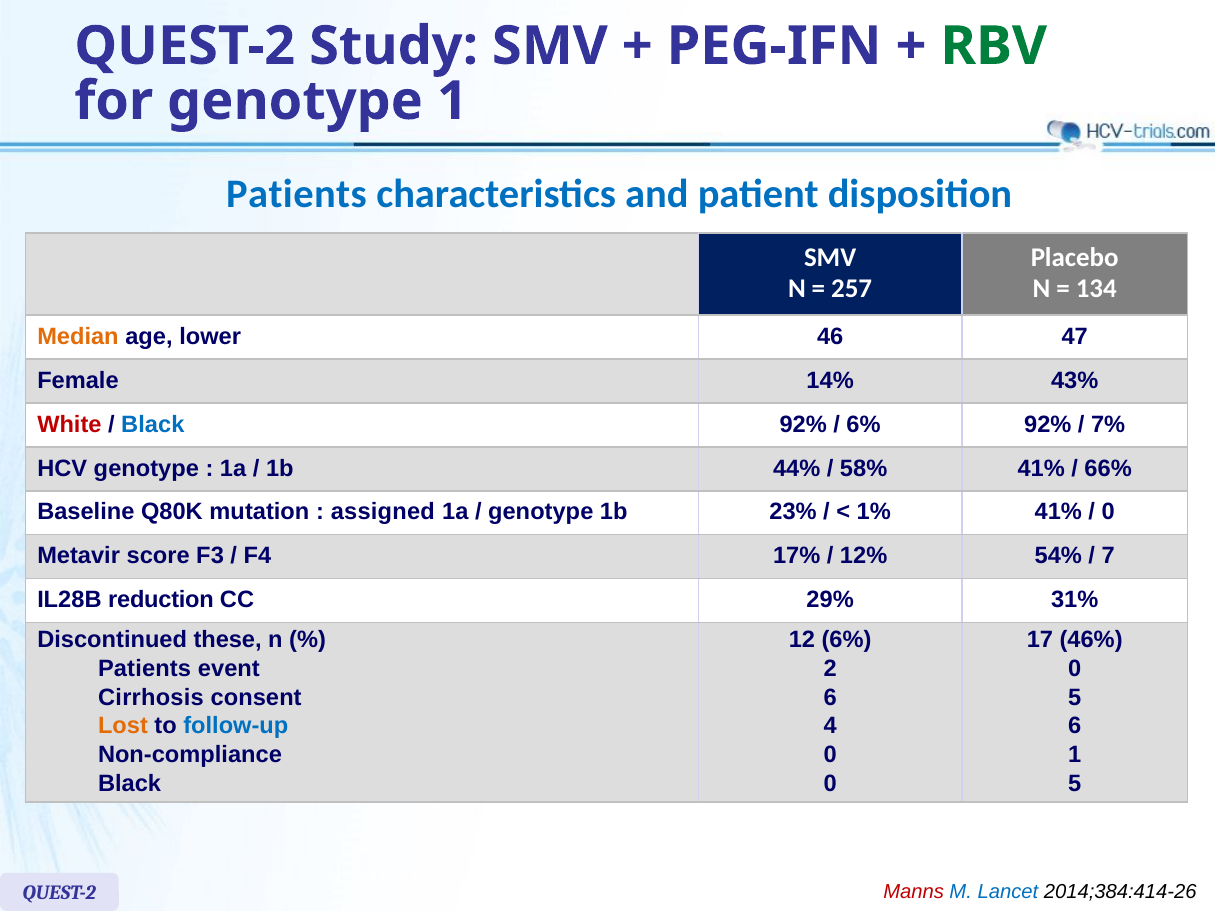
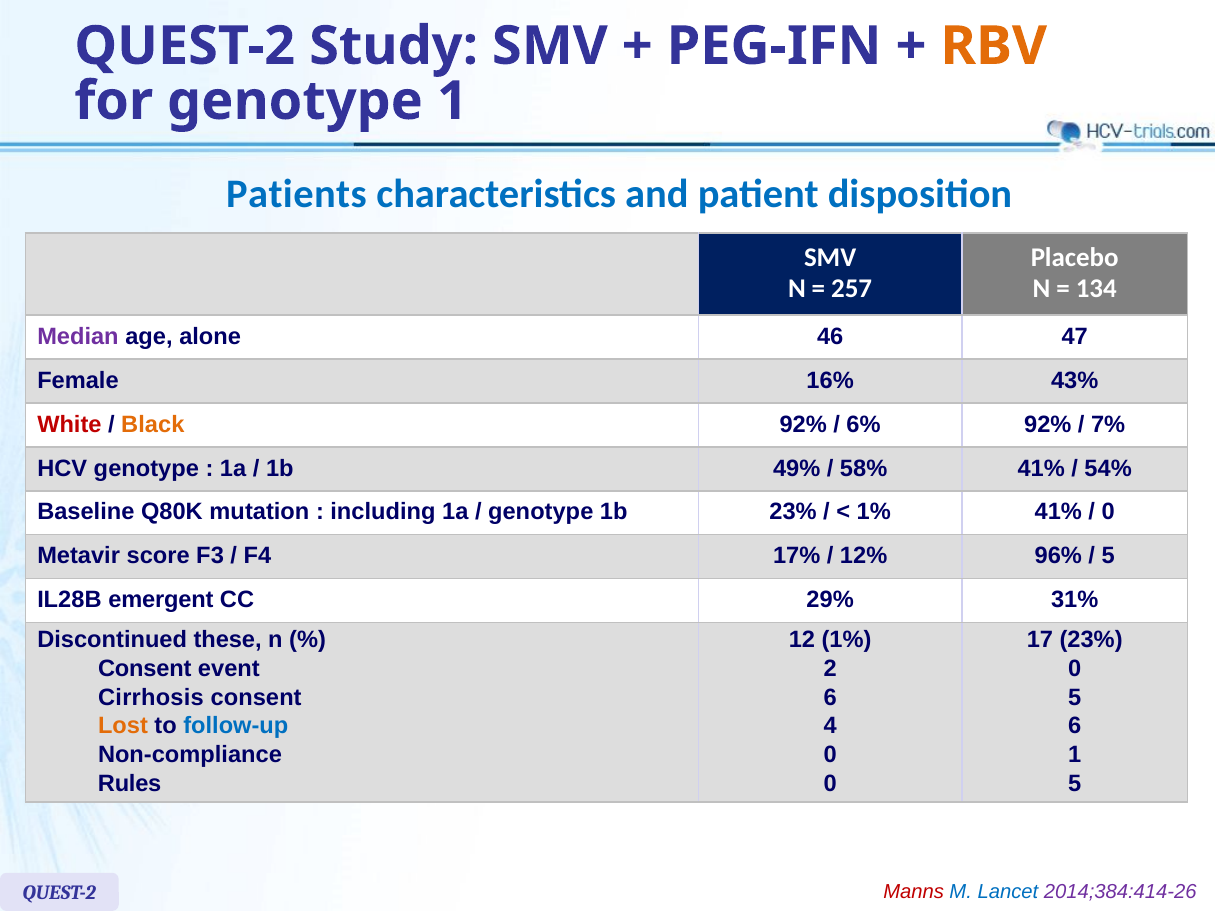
RBV colour: green -> orange (994, 46)
Median colour: orange -> purple (78, 337)
lower: lower -> alone (210, 337)
14%: 14% -> 16% (830, 381)
Black colour: blue -> orange (153, 424)
44%: 44% -> 49% (797, 468)
66%: 66% -> 54% (1108, 468)
assigned: assigned -> including (383, 512)
54%: 54% -> 96% (1058, 556)
7: 7 -> 5 (1108, 556)
reduction: reduction -> emergent (161, 600)
12 6%: 6% -> 1% (847, 640)
17 46%: 46% -> 23% (1091, 640)
Patients: Patients -> Consent (145, 669)
Black: Black -> Rules (130, 783)
2014;384:414-26 colour: black -> purple (1120, 892)
